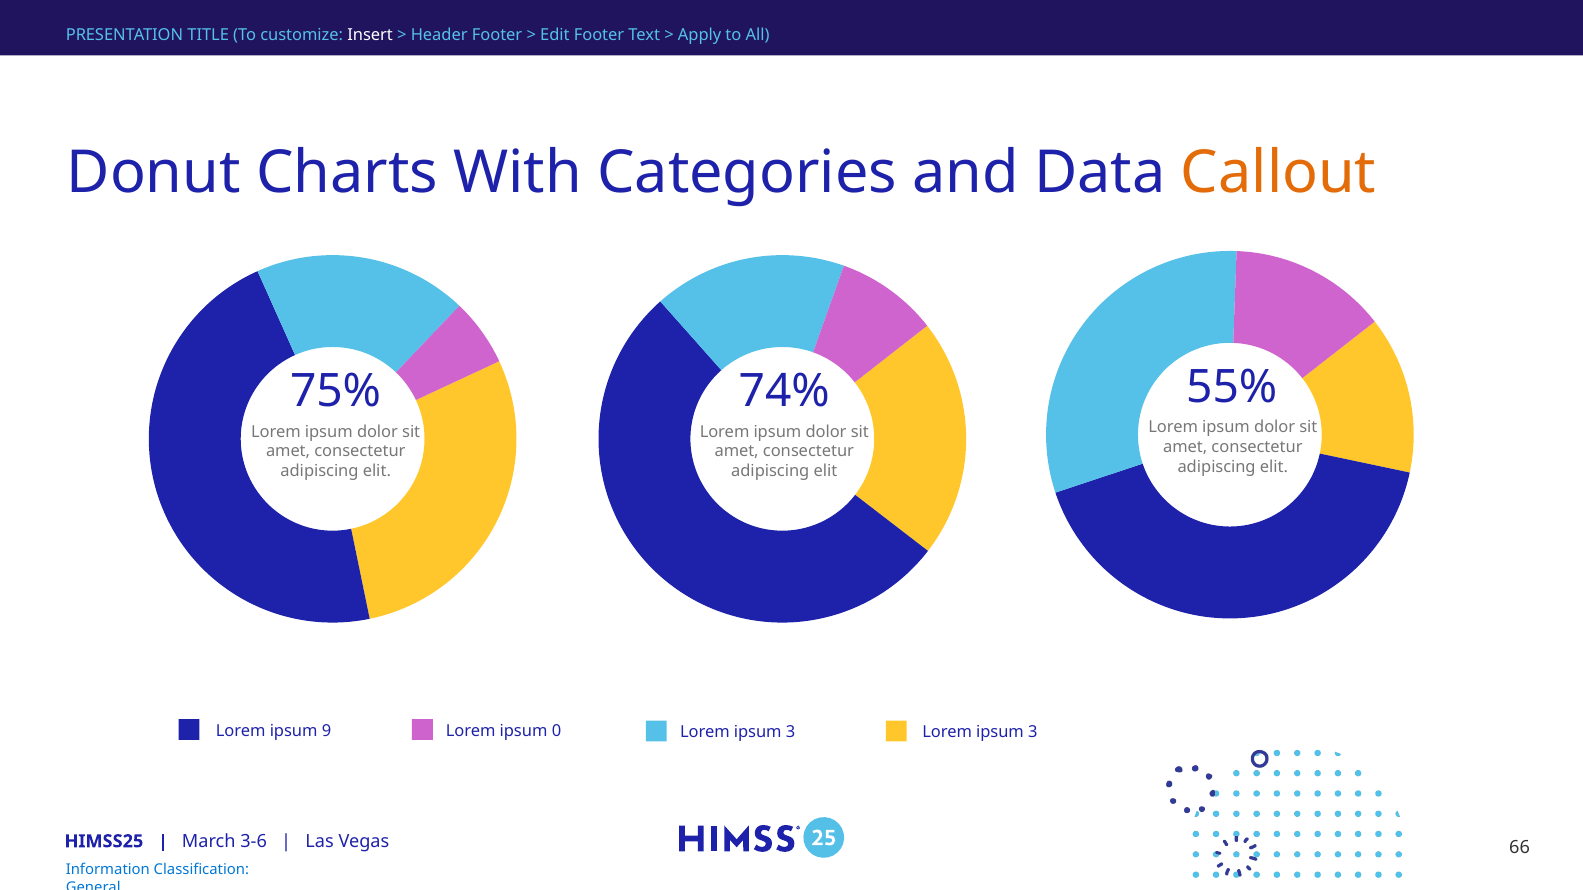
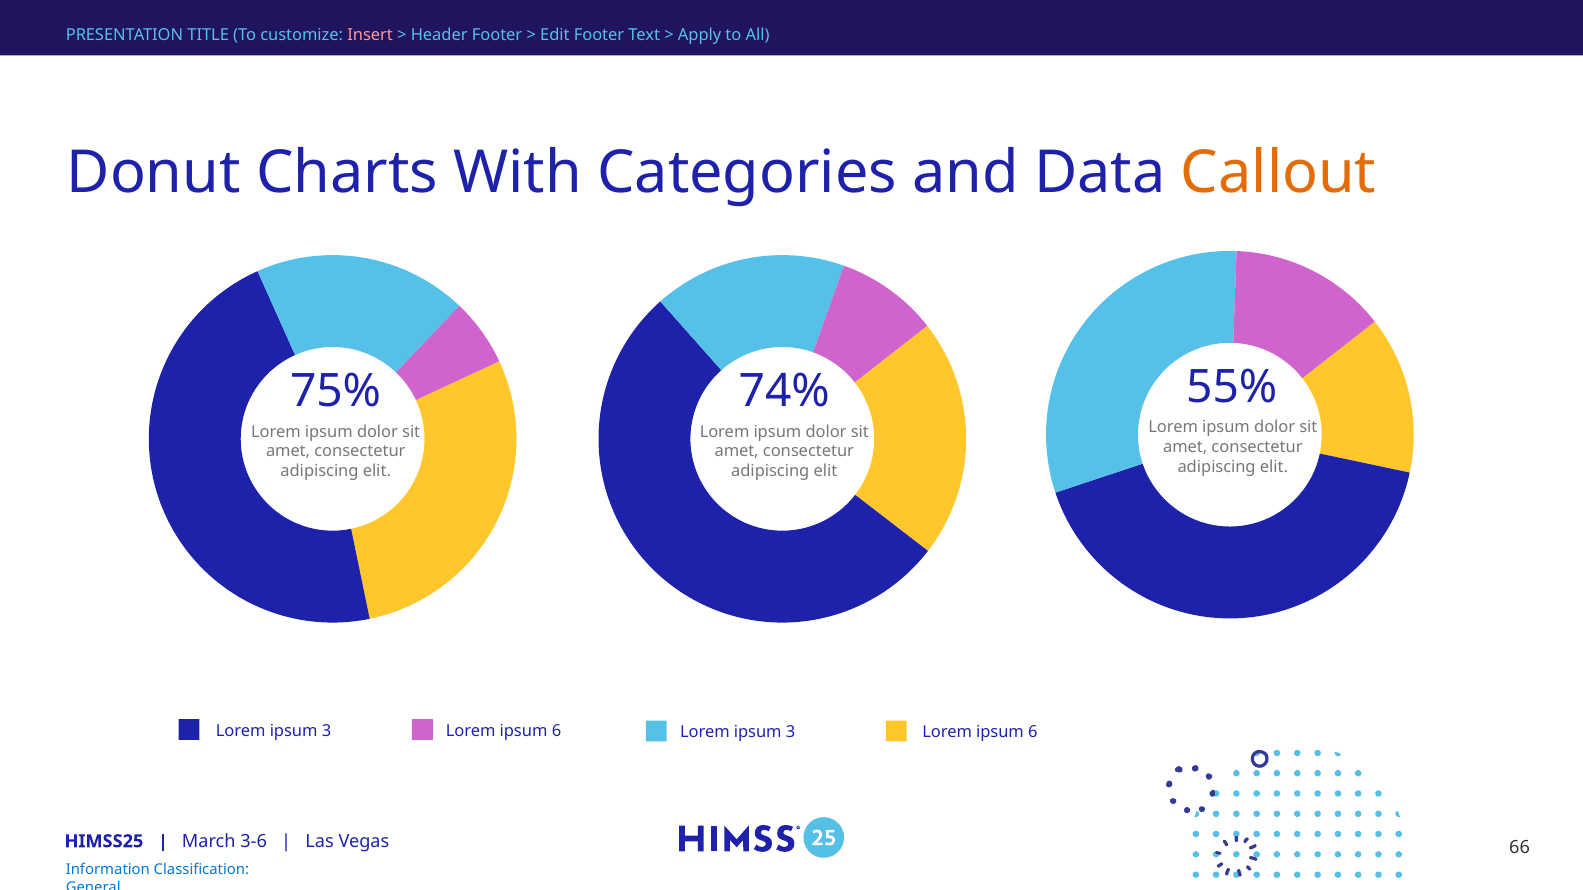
Insert colour: white -> pink (370, 35)
9: 9 -> 3 (327, 731)
0: 0 -> 6 (557, 731)
3: 3 -> 6 (1033, 732)
